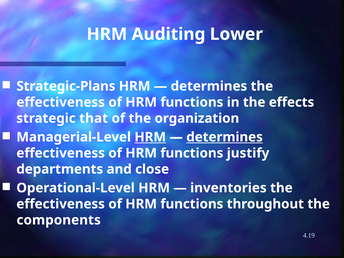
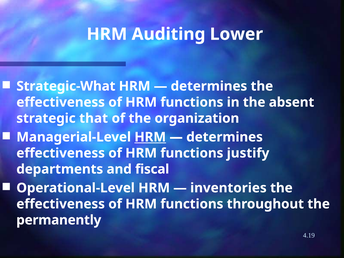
Strategic-Plans: Strategic-Plans -> Strategic-What (66, 86)
effects: effects -> absent (292, 102)
determines underline: present -> none (225, 137)
close: close -> fiscal (152, 169)
components: components -> permanently (59, 220)
